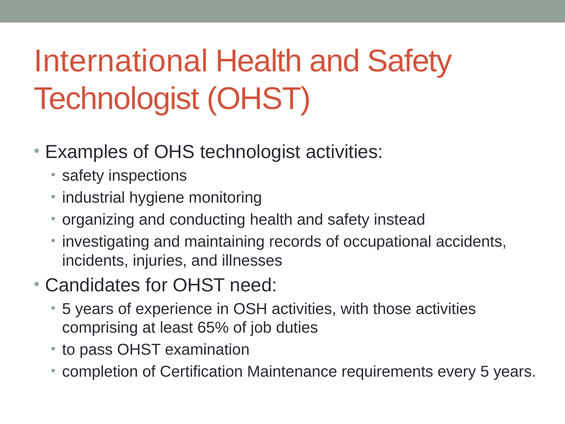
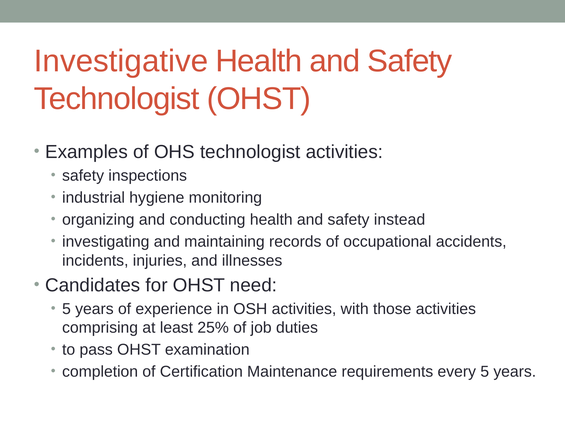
International: International -> Investigative (121, 61)
65%: 65% -> 25% (213, 328)
